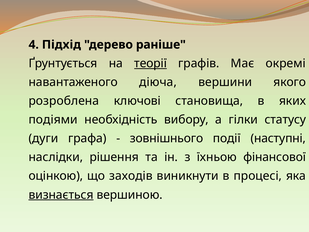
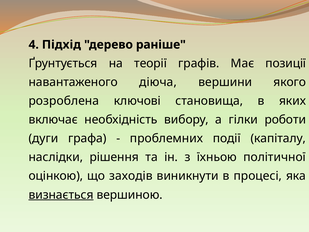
теорії underline: present -> none (151, 63)
окремі: окремі -> позиції (286, 63)
подіями: подіями -> включає (53, 120)
статусу: статусу -> роботи (285, 120)
зовнішнього: зовнішнього -> проблемних (167, 138)
наступні: наступні -> капіталу (278, 138)
фінансової: фінансової -> політичної (275, 157)
